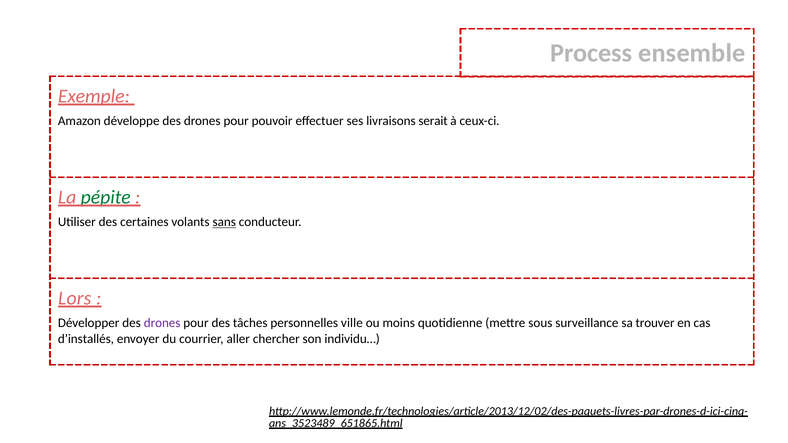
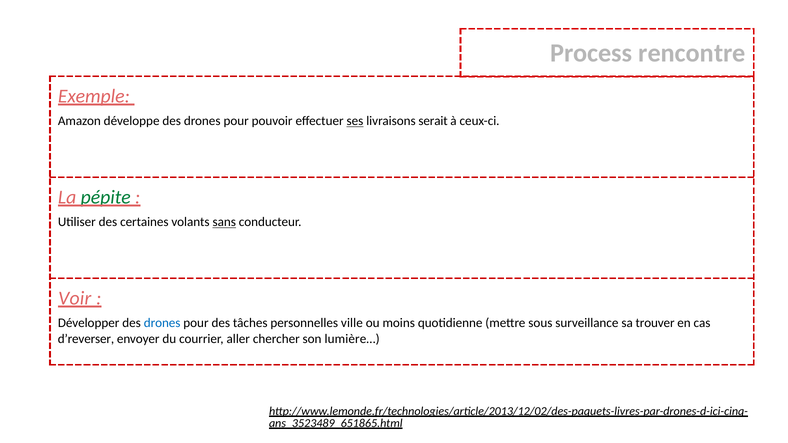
ensemble: ensemble -> rencontre (692, 53)
ses underline: none -> present (355, 121)
Lors: Lors -> Voir (75, 298)
drones colour: purple -> blue (162, 323)
d’installés: d’installés -> d’reverser (86, 339)
individu…: individu… -> lumière… (352, 339)
